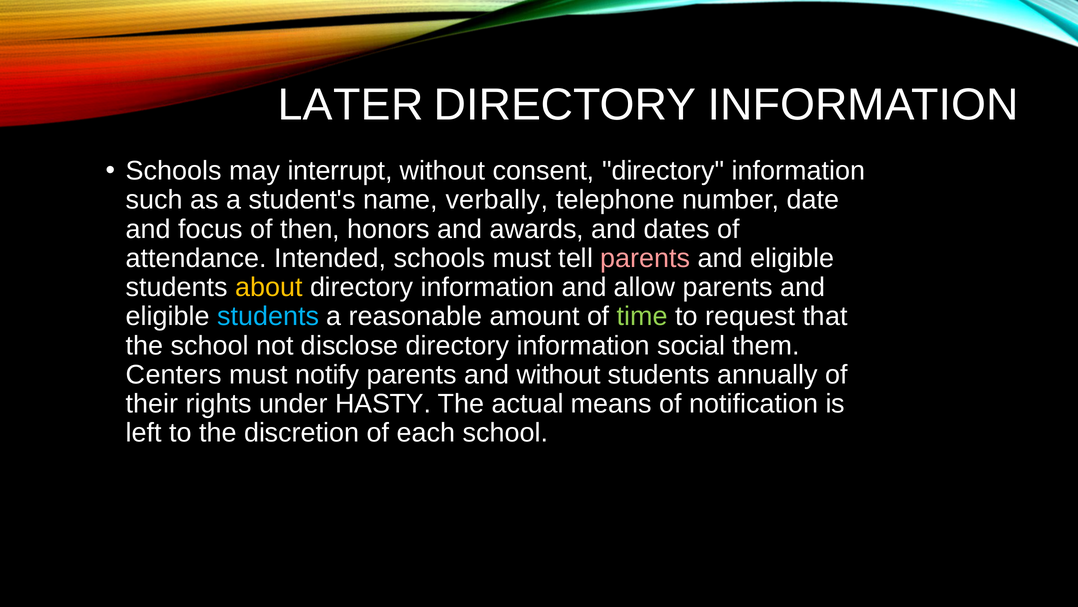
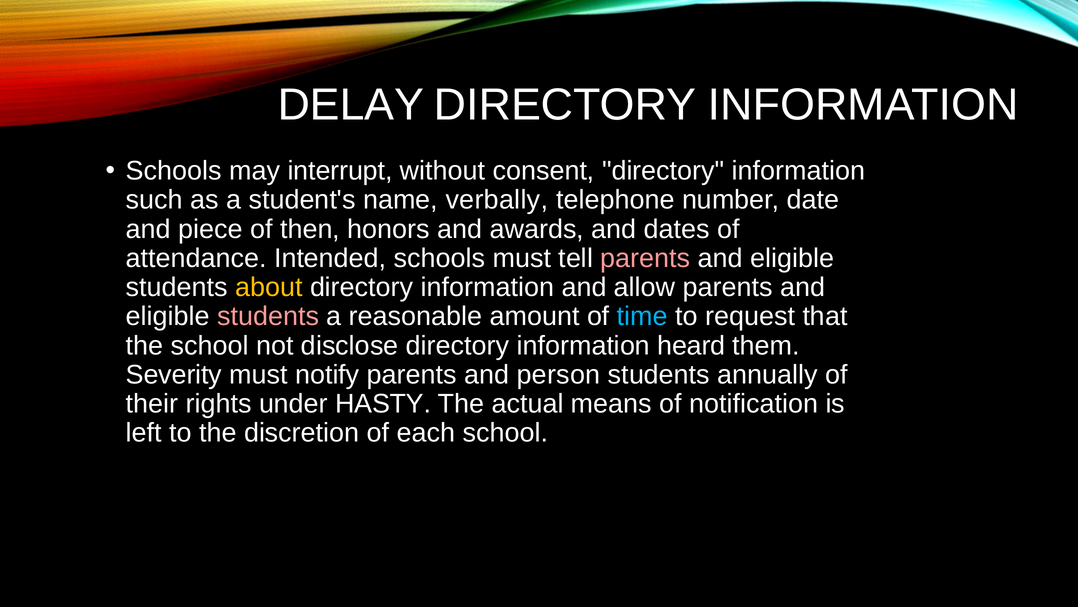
LATER: LATER -> DELAY (351, 105)
focus: focus -> piece (210, 229)
students colour: light blue -> pink (268, 316)
time colour: light green -> light blue (642, 316)
social: social -> heard (691, 345)
Centers: Centers -> Severity (174, 374)
and without: without -> person (558, 374)
